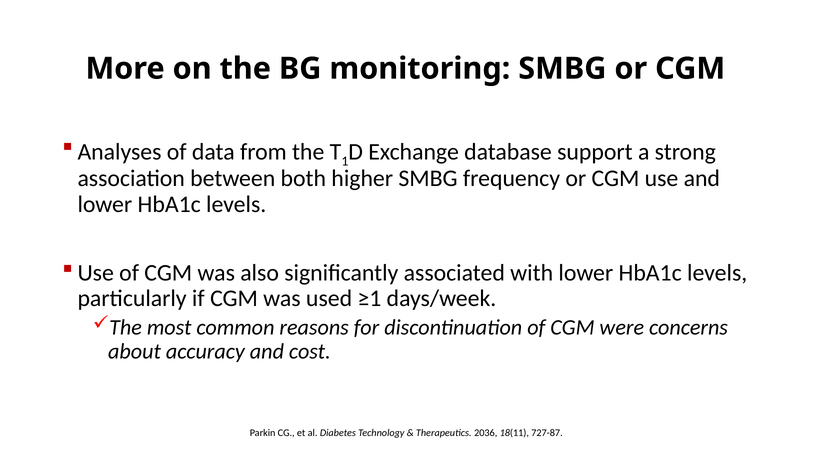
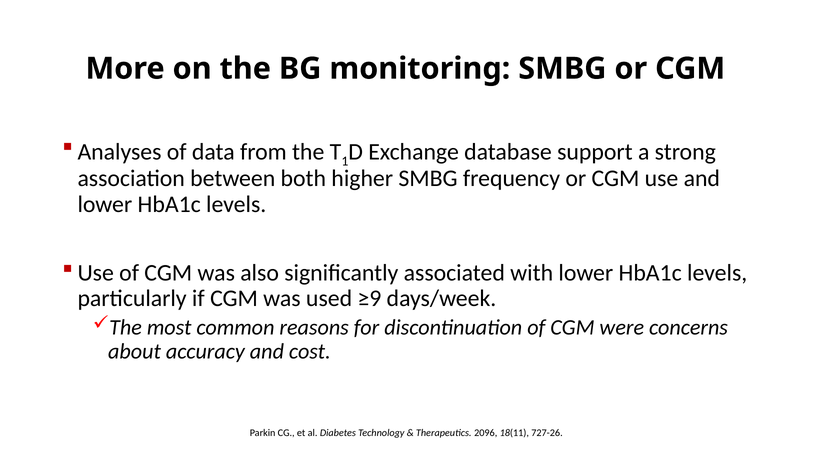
≥1: ≥1 -> ≥9 (369, 298)
2036: 2036 -> 2096 (486, 433)
727-87: 727-87 -> 727-26 (547, 433)
